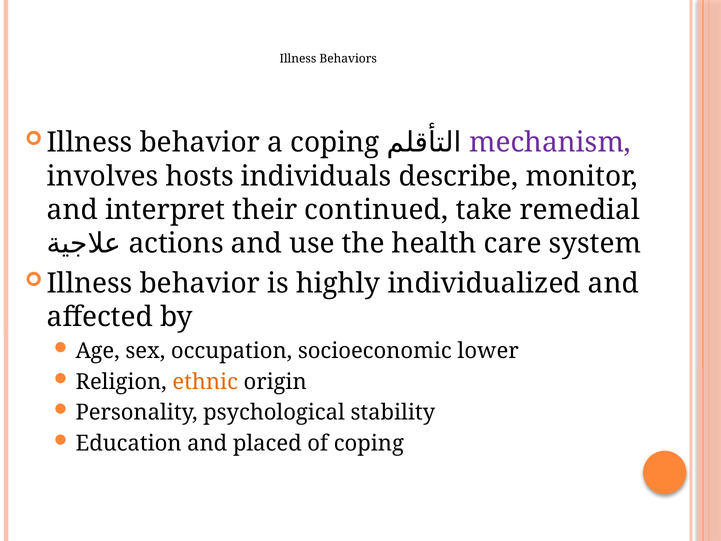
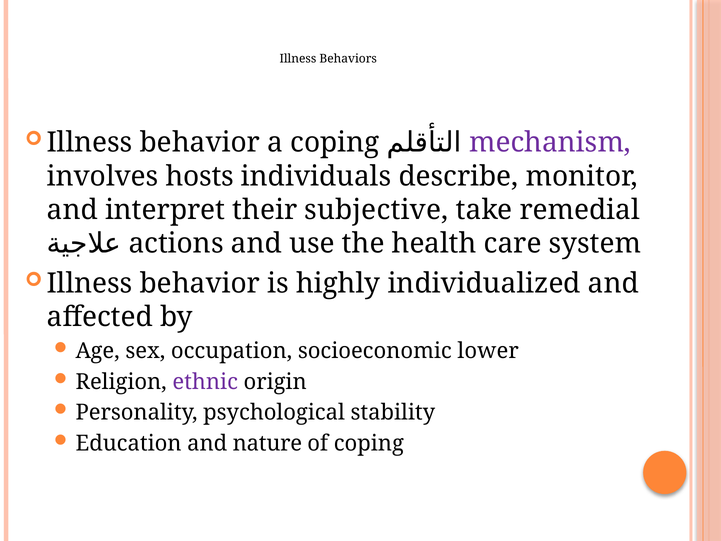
continued: continued -> subjective (376, 210)
ethnic colour: orange -> purple (205, 382)
placed: placed -> nature (267, 443)
